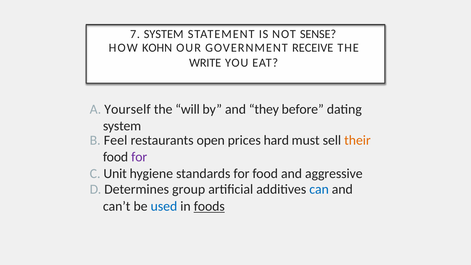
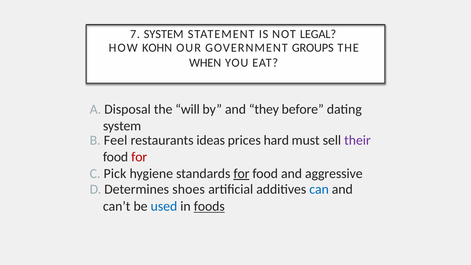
SENSE: SENSE -> LEGAL (318, 34)
RECEIVE: RECEIVE -> GROUPS (313, 48)
WRITE: WRITE -> WHEN (205, 63)
Yourself: Yourself -> Disposal (128, 109)
open: open -> ideas (211, 140)
their colour: orange -> purple (357, 140)
for colour: purple -> red (139, 157)
Unit: Unit -> Pick (115, 174)
for underline: none -> present (241, 174)
group: group -> shoes (189, 189)
